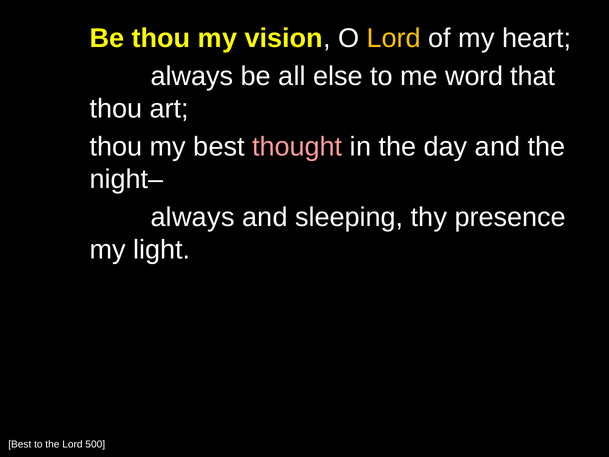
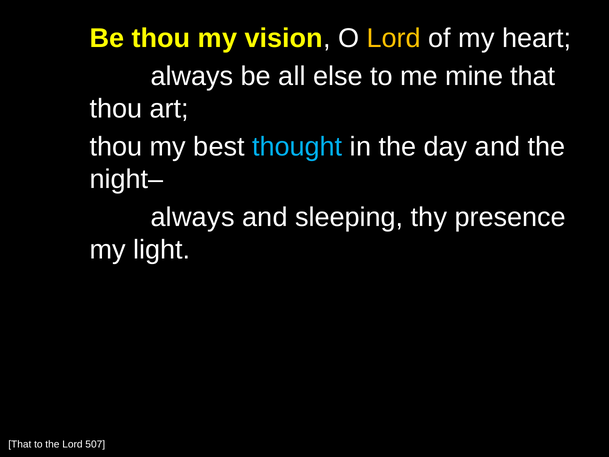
word: word -> mine (474, 76)
thought colour: pink -> light blue (297, 147)
Best: Best -> That (20, 444)
500: 500 -> 507 (95, 444)
